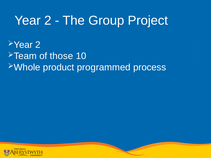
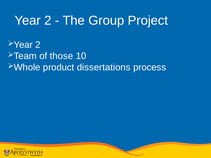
programmed: programmed -> dissertations (104, 67)
